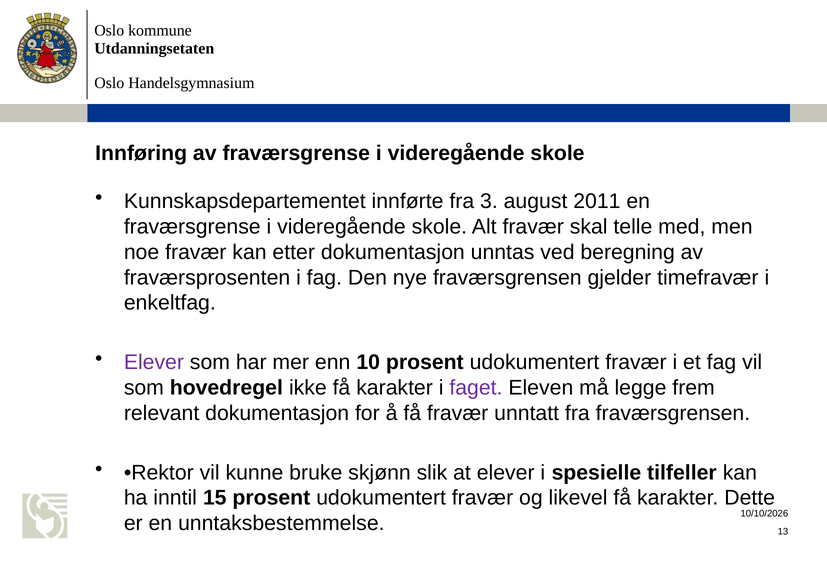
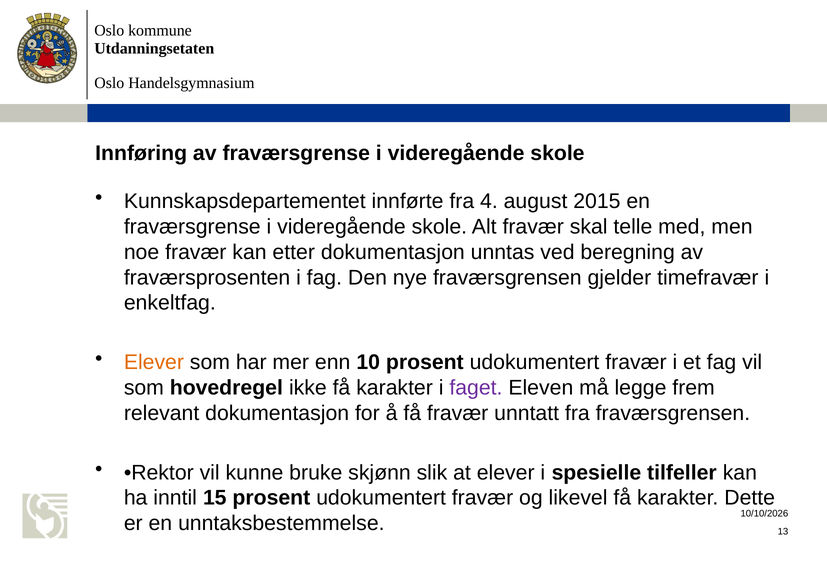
3: 3 -> 4 (489, 201)
2011: 2011 -> 2015 (597, 201)
Elever colour: purple -> orange (154, 363)
